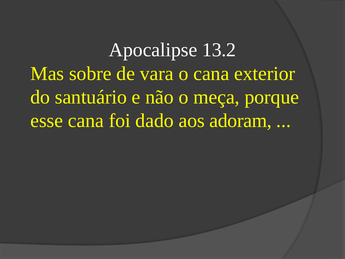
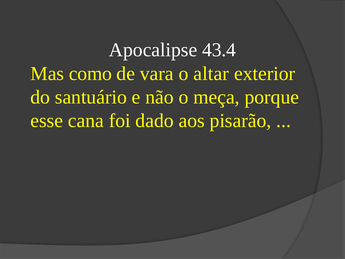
13.2: 13.2 -> 43.4 (219, 50)
sobre: sobre -> como (90, 73)
o cana: cana -> altar (211, 73)
adoram: adoram -> pisarão (240, 121)
